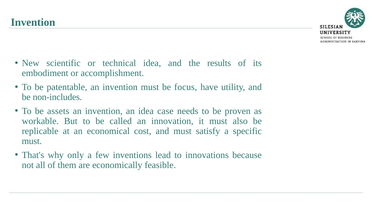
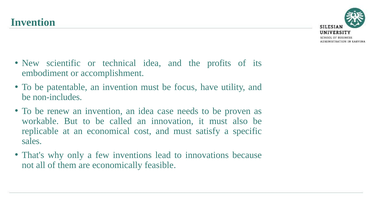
results: results -> profits (219, 63)
assets: assets -> renew (58, 111)
must: must -> sales (32, 141)
